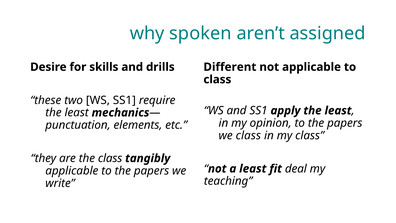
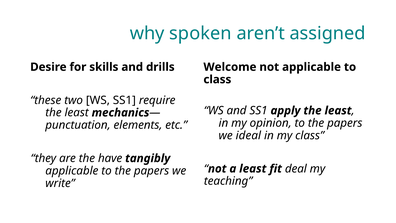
Different: Different -> Welcome (230, 67)
we class: class -> ideal (248, 135)
the class: class -> have (110, 158)
